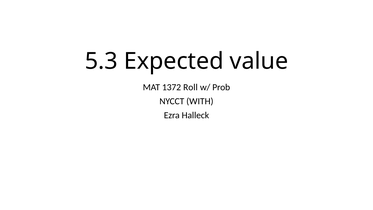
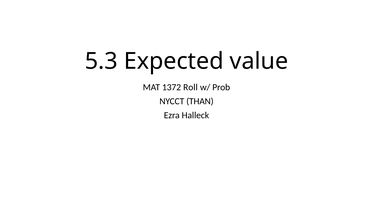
WITH: WITH -> THAN (200, 101)
